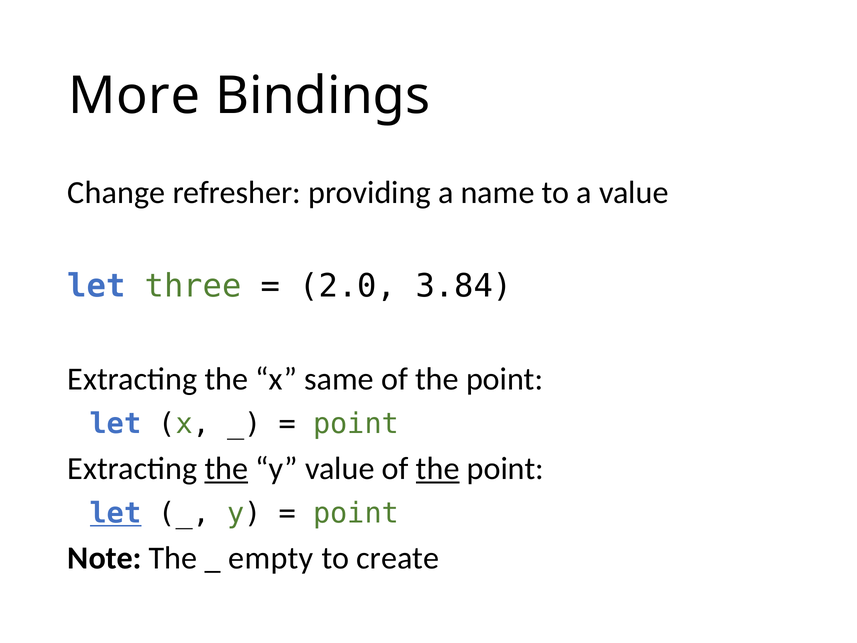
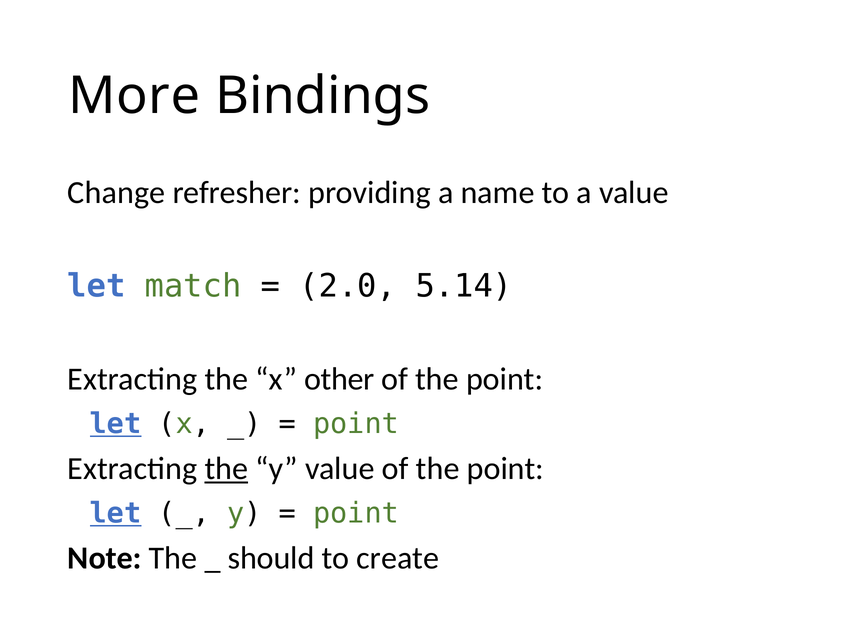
three: three -> match (193, 286)
3.84: 3.84 -> 5.14 (464, 286)
same: same -> other (339, 379)
let underline: none -> present (116, 424)
the underline: present -> none (438, 469)
empty: empty -> should (271, 558)
